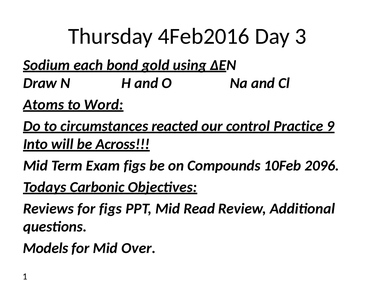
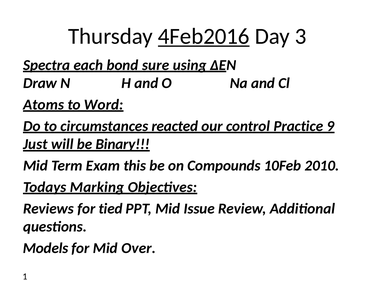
4Feb2016 underline: none -> present (204, 36)
Sodium: Sodium -> Spectra (47, 65)
gold: gold -> sure (156, 65)
Into: Into -> Just (35, 144)
Across: Across -> Binary (123, 144)
Exam figs: figs -> this (135, 166)
2096: 2096 -> 2010 (322, 166)
Carbonic: Carbonic -> Marking (97, 187)
for figs: figs -> tied (111, 209)
Read: Read -> Issue (199, 209)
